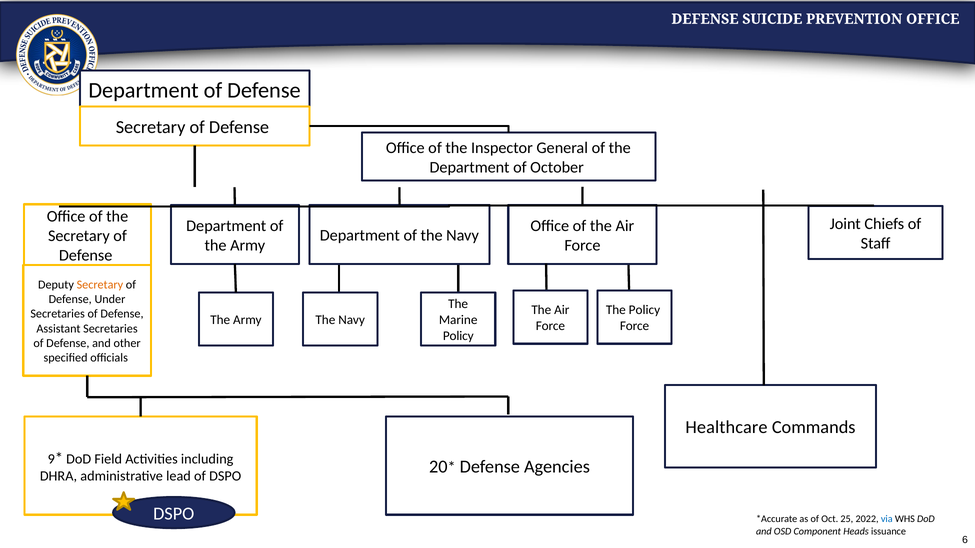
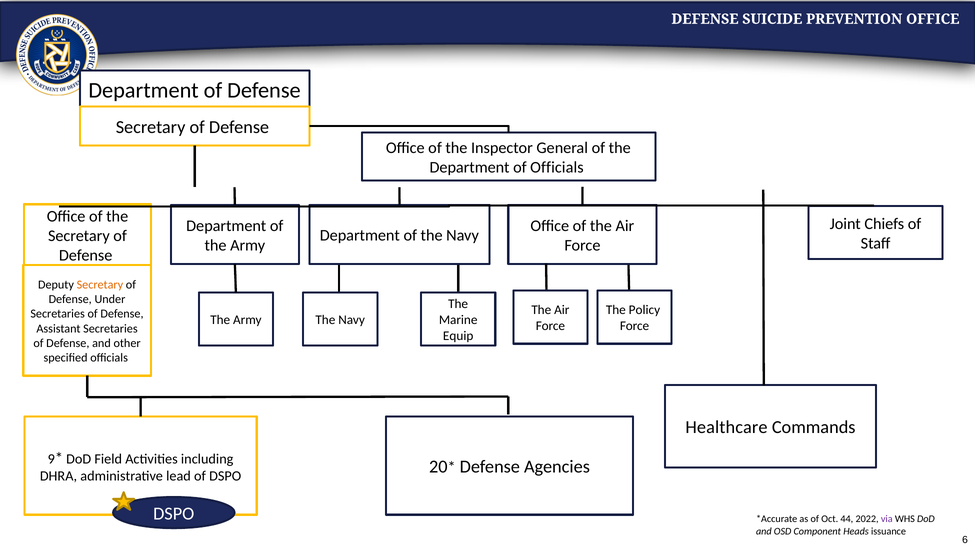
of October: October -> Officials (557, 167)
Policy: Policy -> Equip (458, 336)
25: 25 -> 44 (847, 519)
via colour: blue -> purple (887, 519)
